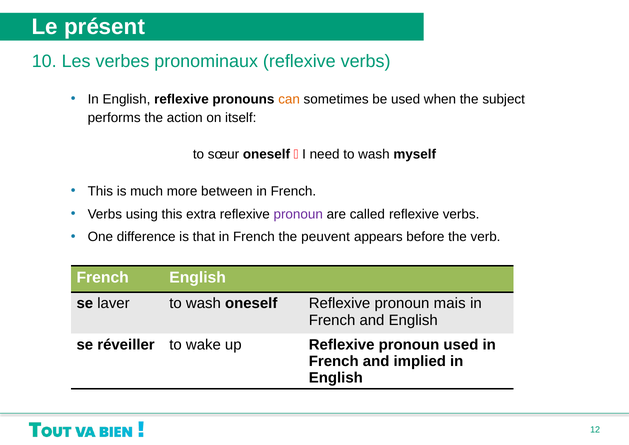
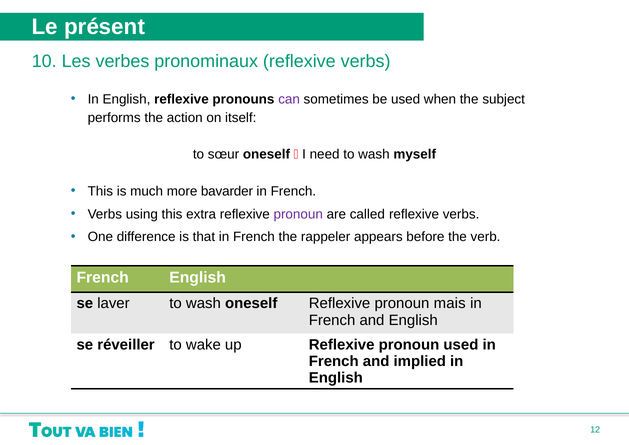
can colour: orange -> purple (289, 99)
between: between -> bavarder (227, 191)
peuvent: peuvent -> rappeler (326, 237)
